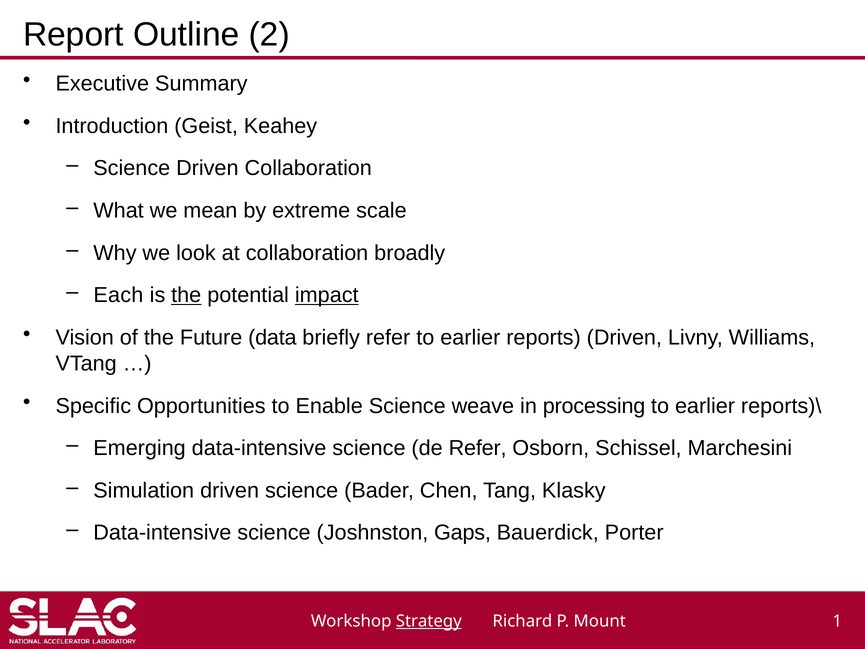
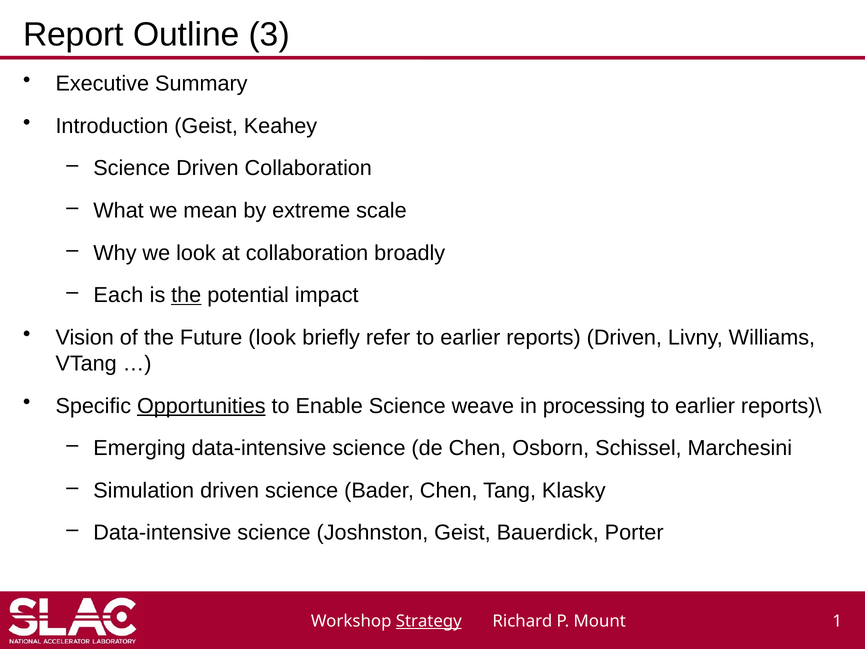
2: 2 -> 3 (269, 35)
impact underline: present -> none (327, 295)
Future data: data -> look (272, 337)
Opportunities underline: none -> present (201, 406)
de Refer: Refer -> Chen (478, 448)
Joshnston Gaps: Gaps -> Geist (462, 533)
